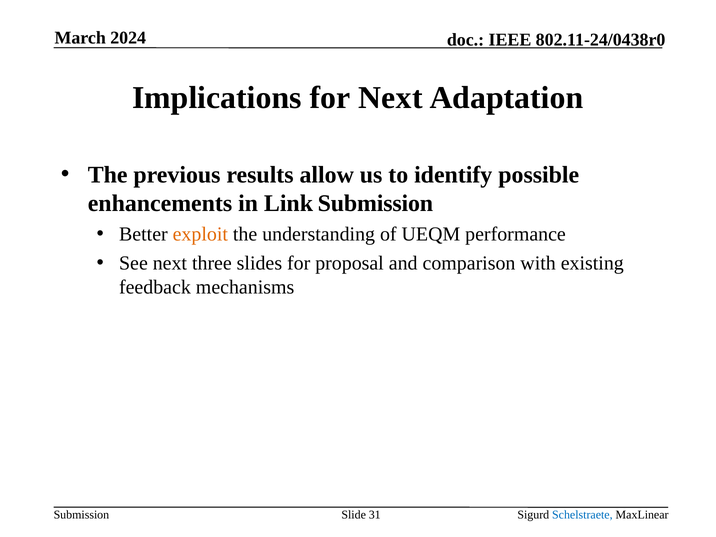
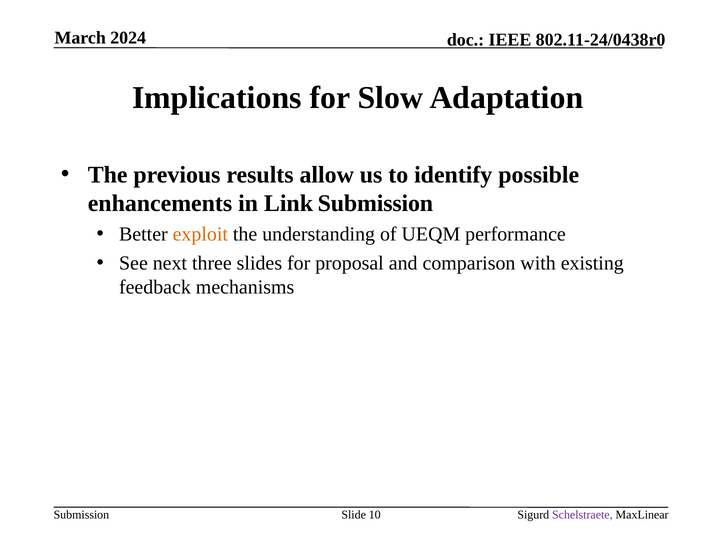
for Next: Next -> Slow (391, 98)
31: 31 -> 10 (375, 515)
Schelstraete colour: blue -> purple (582, 515)
